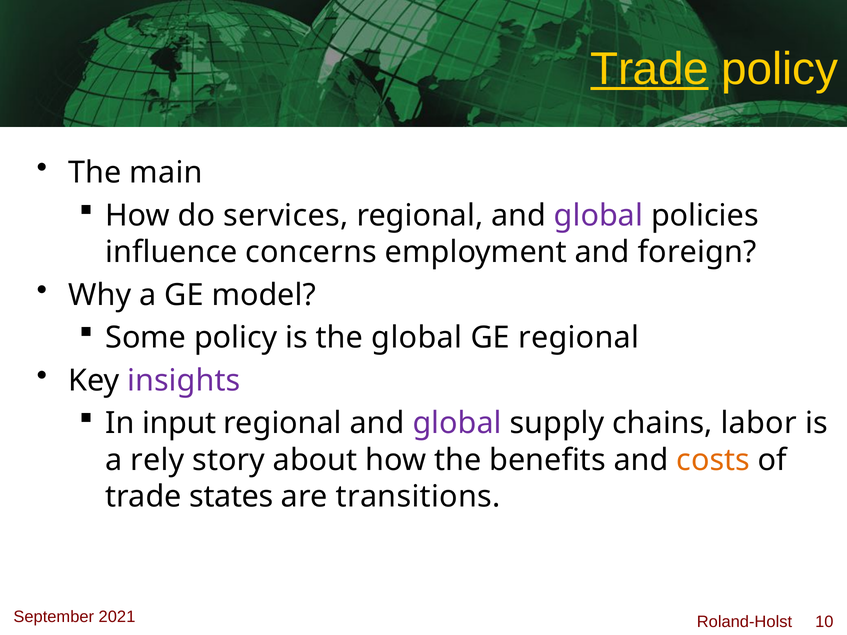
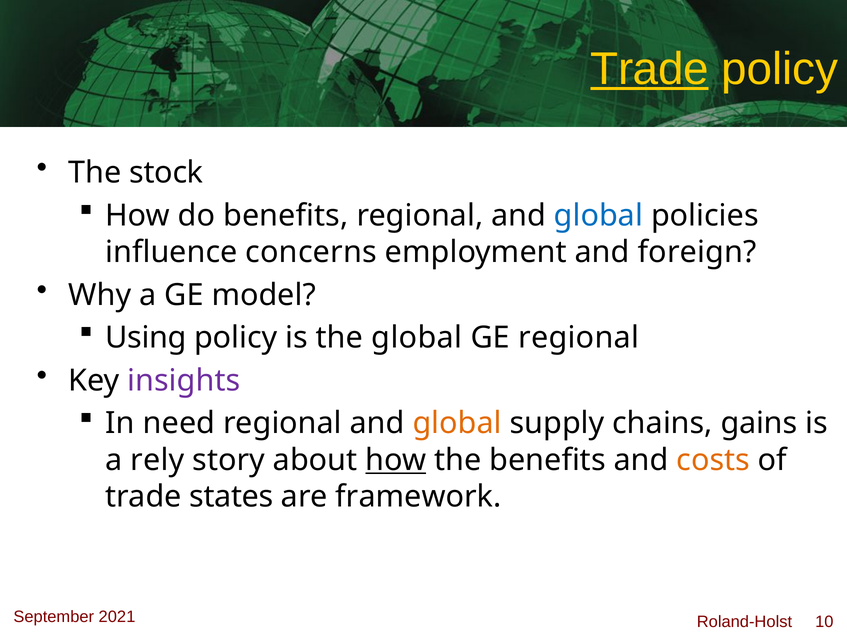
main: main -> stock (166, 173)
do services: services -> benefits (286, 216)
global colour: purple -> blue (598, 216)
Some: Some -> Using (146, 338)
input: input -> need (179, 424)
global colour: purple -> orange (457, 424)
labor: labor -> gains (759, 424)
how underline: none -> present (396, 460)
transitions: transitions -> framework (418, 497)
